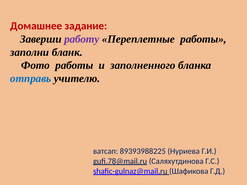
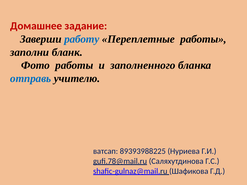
работу colour: purple -> blue (82, 39)
